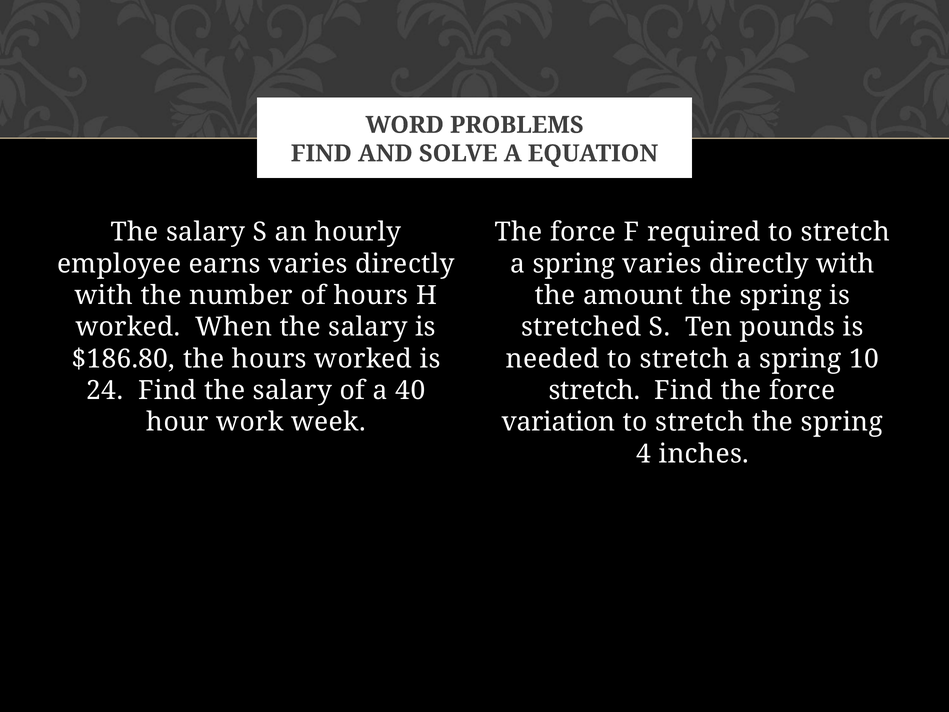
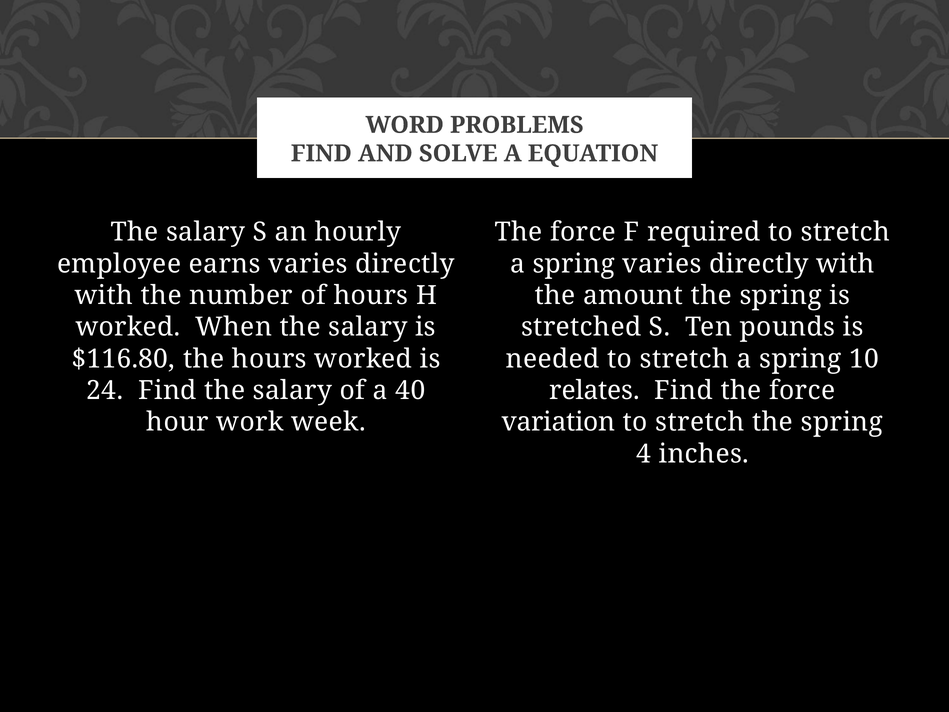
$186.80: $186.80 -> $116.80 (123, 359)
stretch: stretch -> relates (595, 390)
